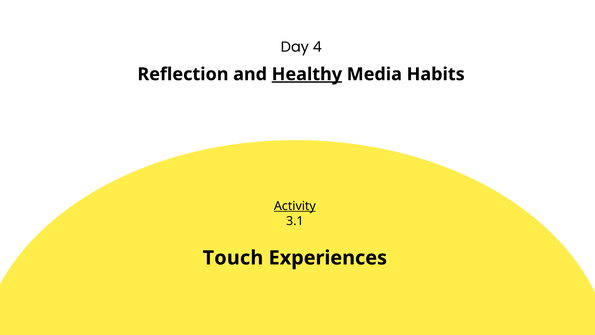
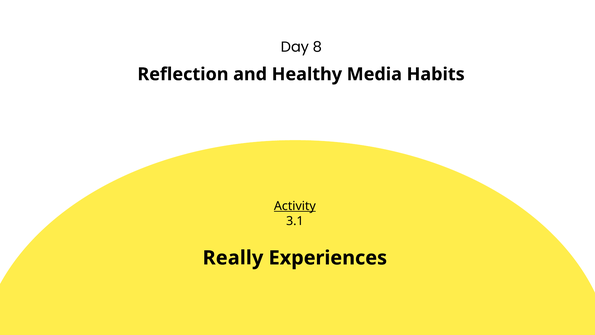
4: 4 -> 8 (317, 47)
Healthy underline: present -> none (307, 74)
Touch: Touch -> Really (233, 258)
